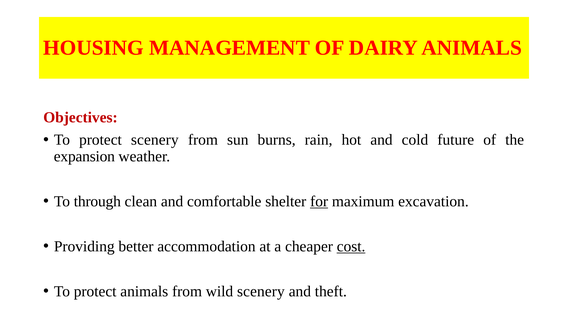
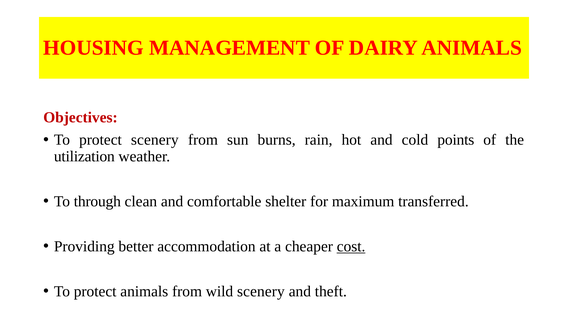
future: future -> points (456, 140)
expansion: expansion -> utilization (84, 157)
for underline: present -> none (319, 202)
excavation: excavation -> transferred (433, 202)
